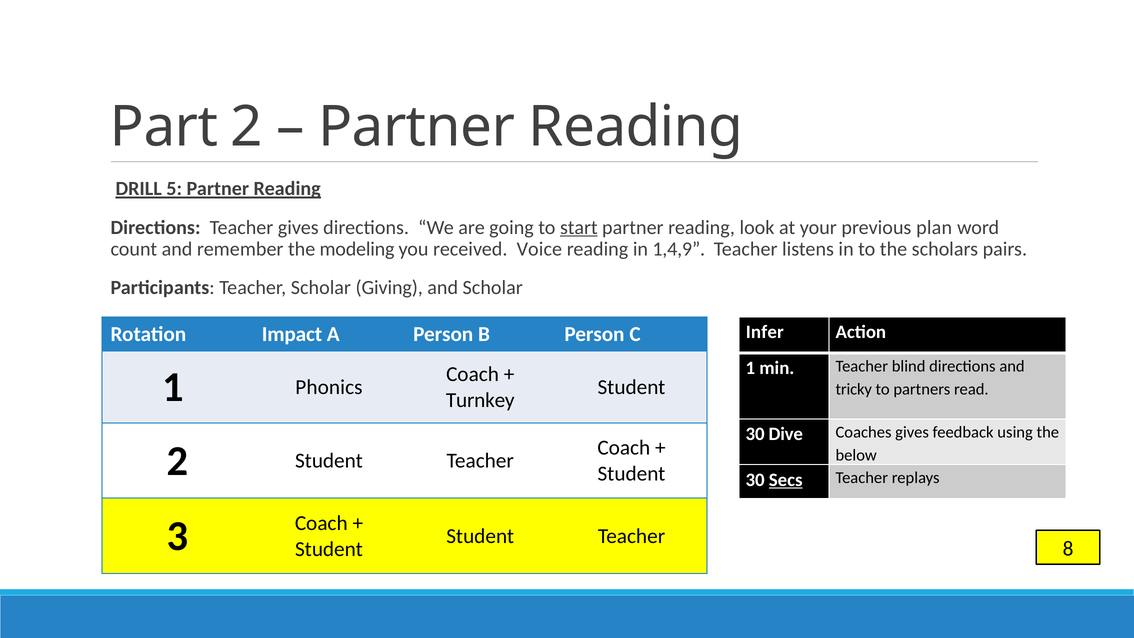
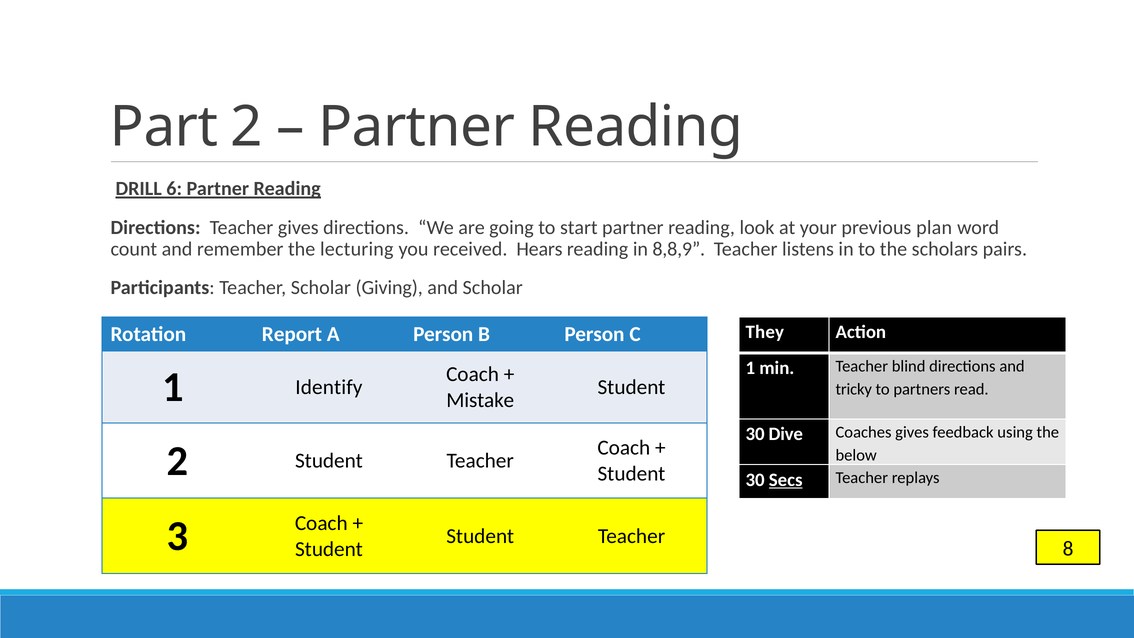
5: 5 -> 6 (174, 189)
start underline: present -> none (579, 227)
modeling: modeling -> lecturing (357, 249)
Voice: Voice -> Hears (539, 249)
1,4,9: 1,4,9 -> 8,8,9 (679, 249)
Infer: Infer -> They (765, 332)
Impact: Impact -> Report (292, 334)
Phonics: Phonics -> Identify (329, 387)
Turnkey: Turnkey -> Mistake (480, 400)
